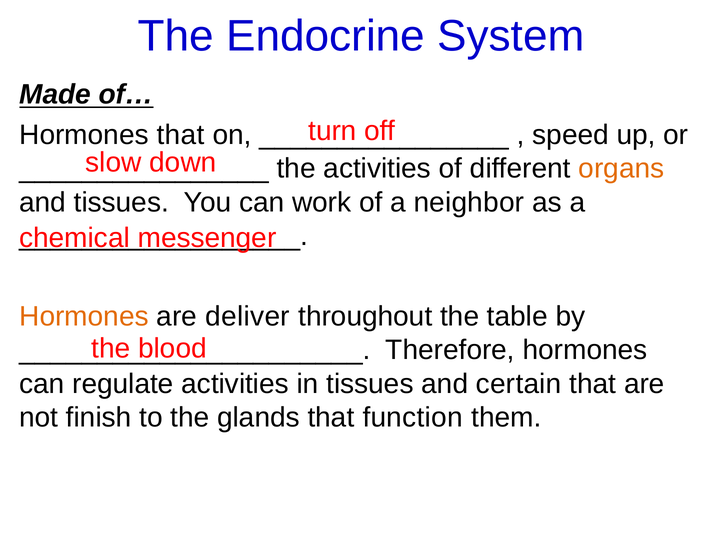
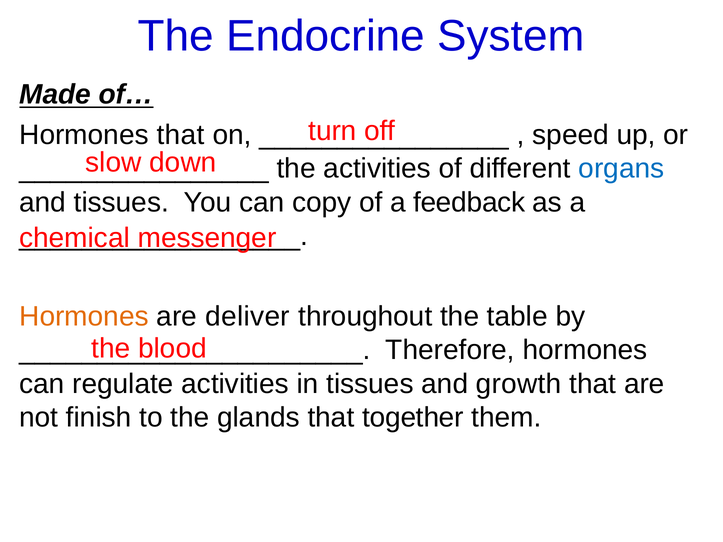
organs colour: orange -> blue (621, 169)
work: work -> copy (322, 202)
neighbor: neighbor -> feedback (469, 202)
certain: certain -> growth (519, 384)
function: function -> together (413, 418)
